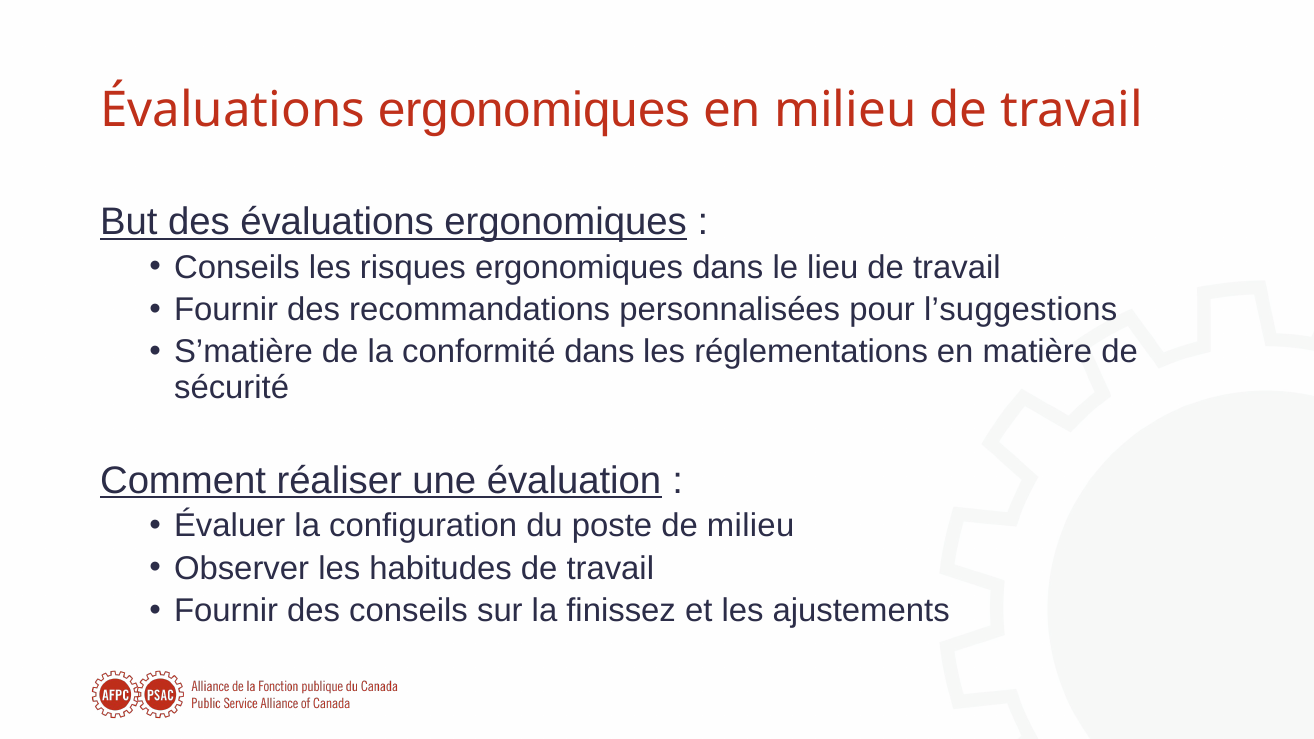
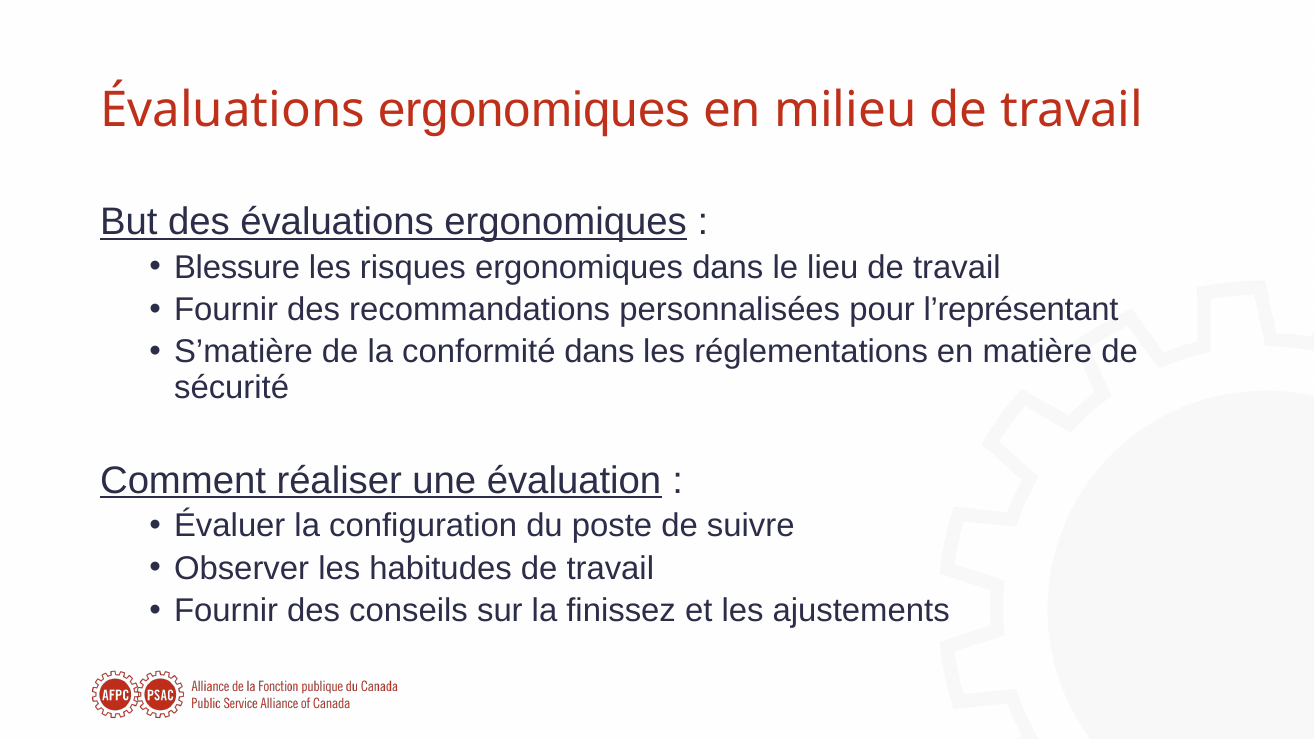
Conseils: Conseils -> Blessure (237, 267)
l’suggestions: l’suggestions -> l’représentant (1021, 310)
de milieu: milieu -> suivre (751, 526)
